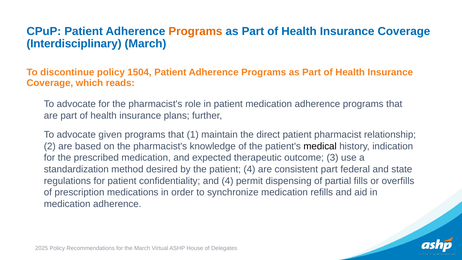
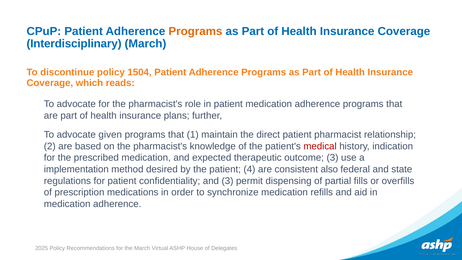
medical colour: black -> red (320, 146)
standardization: standardization -> implementation (76, 169)
consistent part: part -> also (329, 169)
and 4: 4 -> 3 (228, 181)
